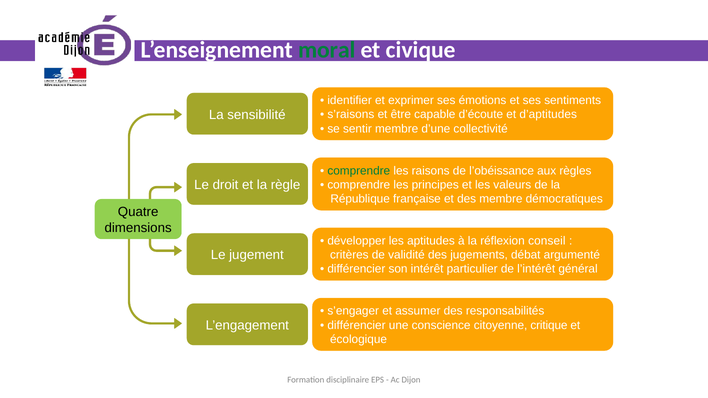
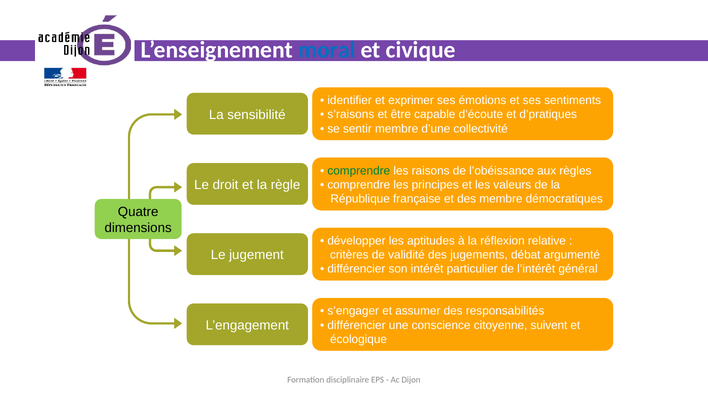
moral colour: green -> blue (327, 50)
d’aptitudes: d’aptitudes -> d’pratiques (548, 115)
conseil: conseil -> relative (547, 241)
critique: critique -> suivent (549, 325)
